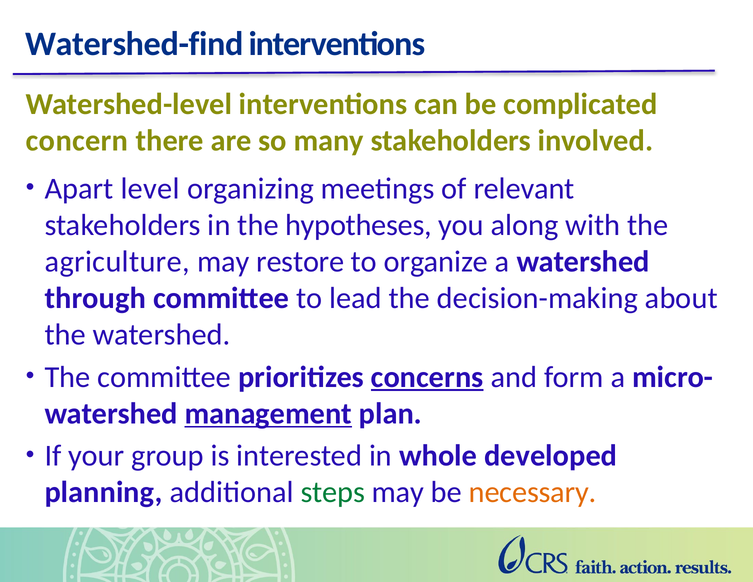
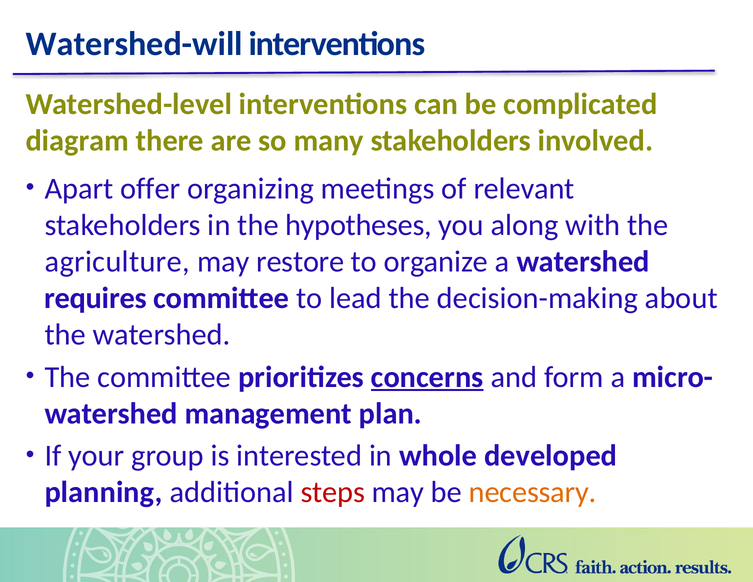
Watershed-find: Watershed-find -> Watershed-will (134, 44)
concern: concern -> diagram (77, 141)
level: level -> offer (150, 189)
through: through -> requires (96, 298)
management underline: present -> none (268, 413)
steps colour: green -> red (333, 492)
